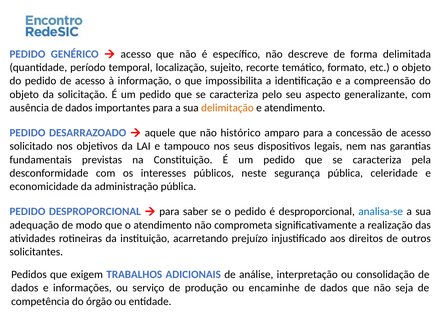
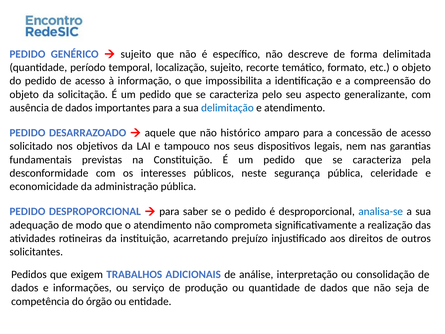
acesso: acesso -> sujeito (136, 54)
delimitação colour: orange -> blue (227, 108)
ou encaminhe: encaminhe -> quantidade (274, 288)
